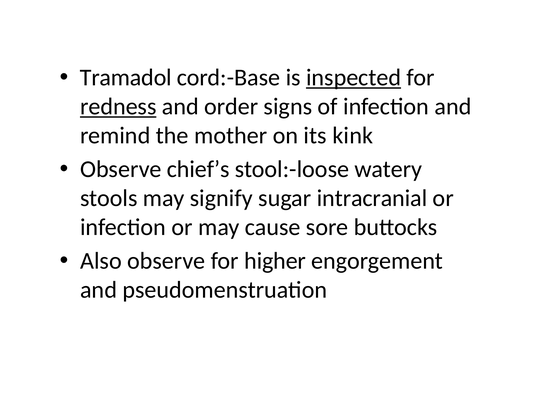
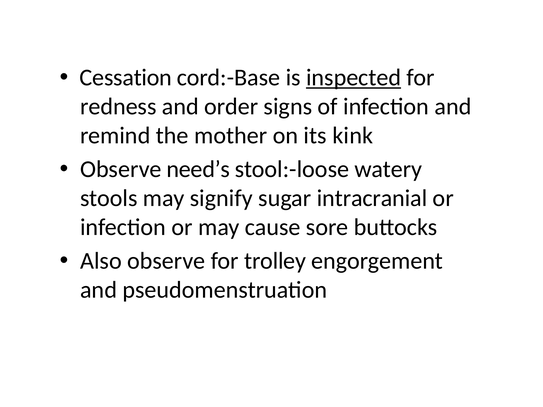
Tramadol: Tramadol -> Cessation (126, 78)
redness underline: present -> none (118, 107)
chief’s: chief’s -> need’s (198, 169)
higher: higher -> trolley (275, 261)
